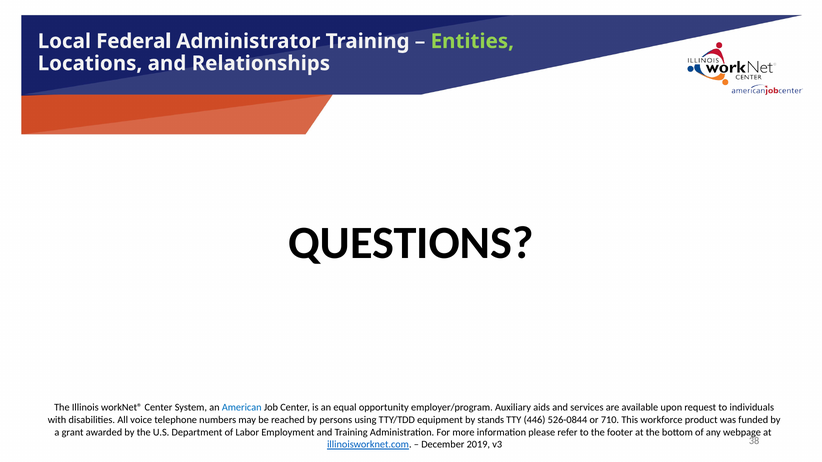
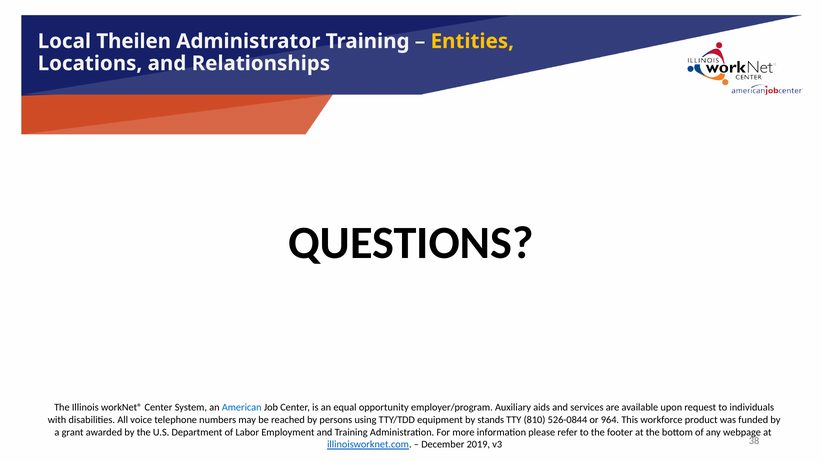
Federal: Federal -> Theilen (134, 41)
Entities colour: light green -> yellow (472, 41)
446: 446 -> 810 (535, 420)
710: 710 -> 964 (610, 420)
